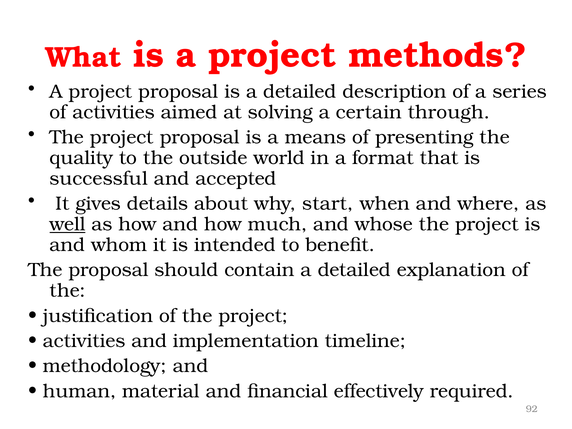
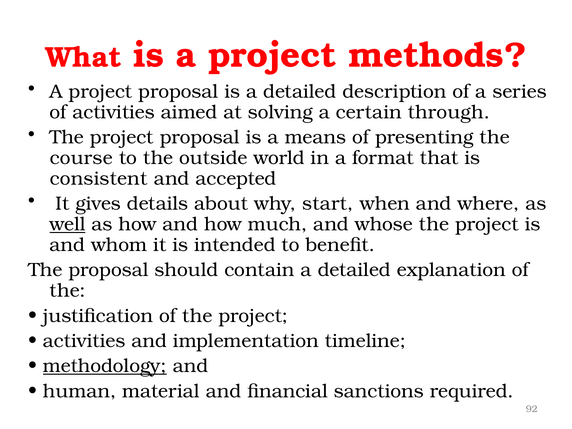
quality: quality -> course (81, 158)
successful: successful -> consistent (99, 179)
methodology underline: none -> present (105, 366)
effectively: effectively -> sanctions (379, 391)
